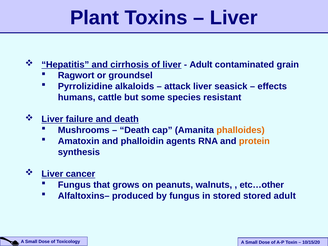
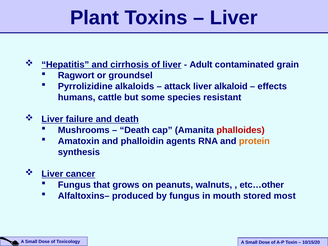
seasick: seasick -> alkaloid (231, 86)
phalloides colour: orange -> red (241, 130)
in stored: stored -> mouth (227, 196)
stored adult: adult -> most (285, 196)
